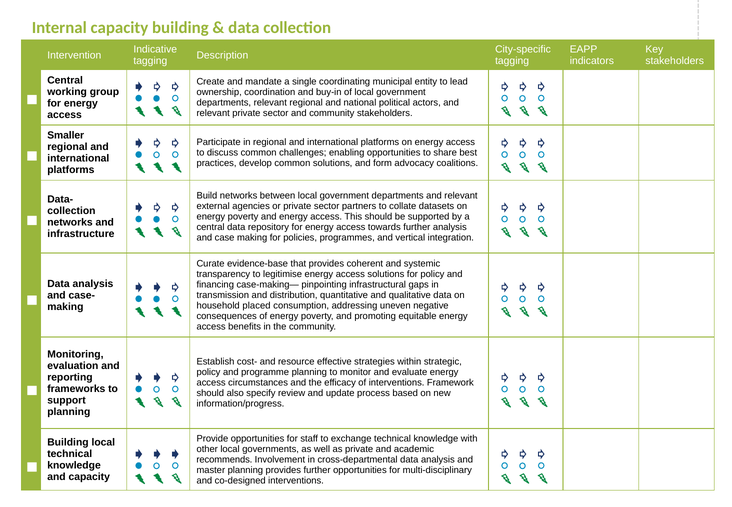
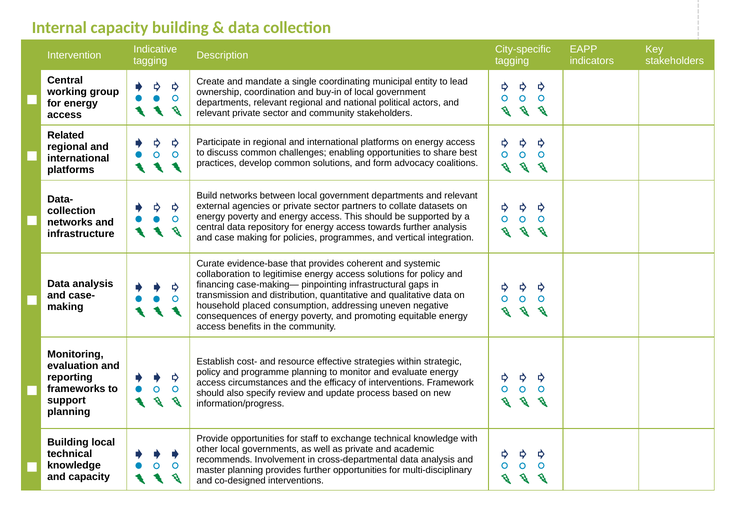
Smaller: Smaller -> Related (66, 135)
transparency: transparency -> collaboration (223, 274)
